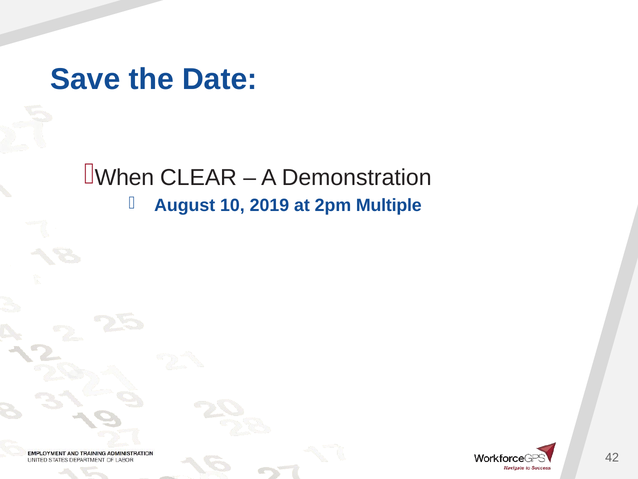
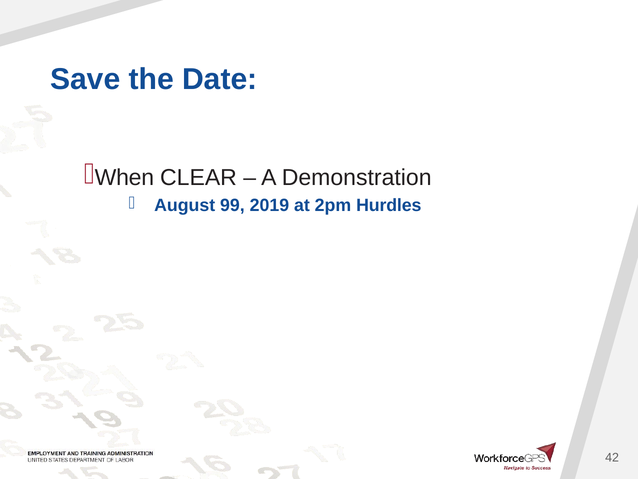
10: 10 -> 99 (232, 205)
Multiple: Multiple -> Hurdles (389, 205)
